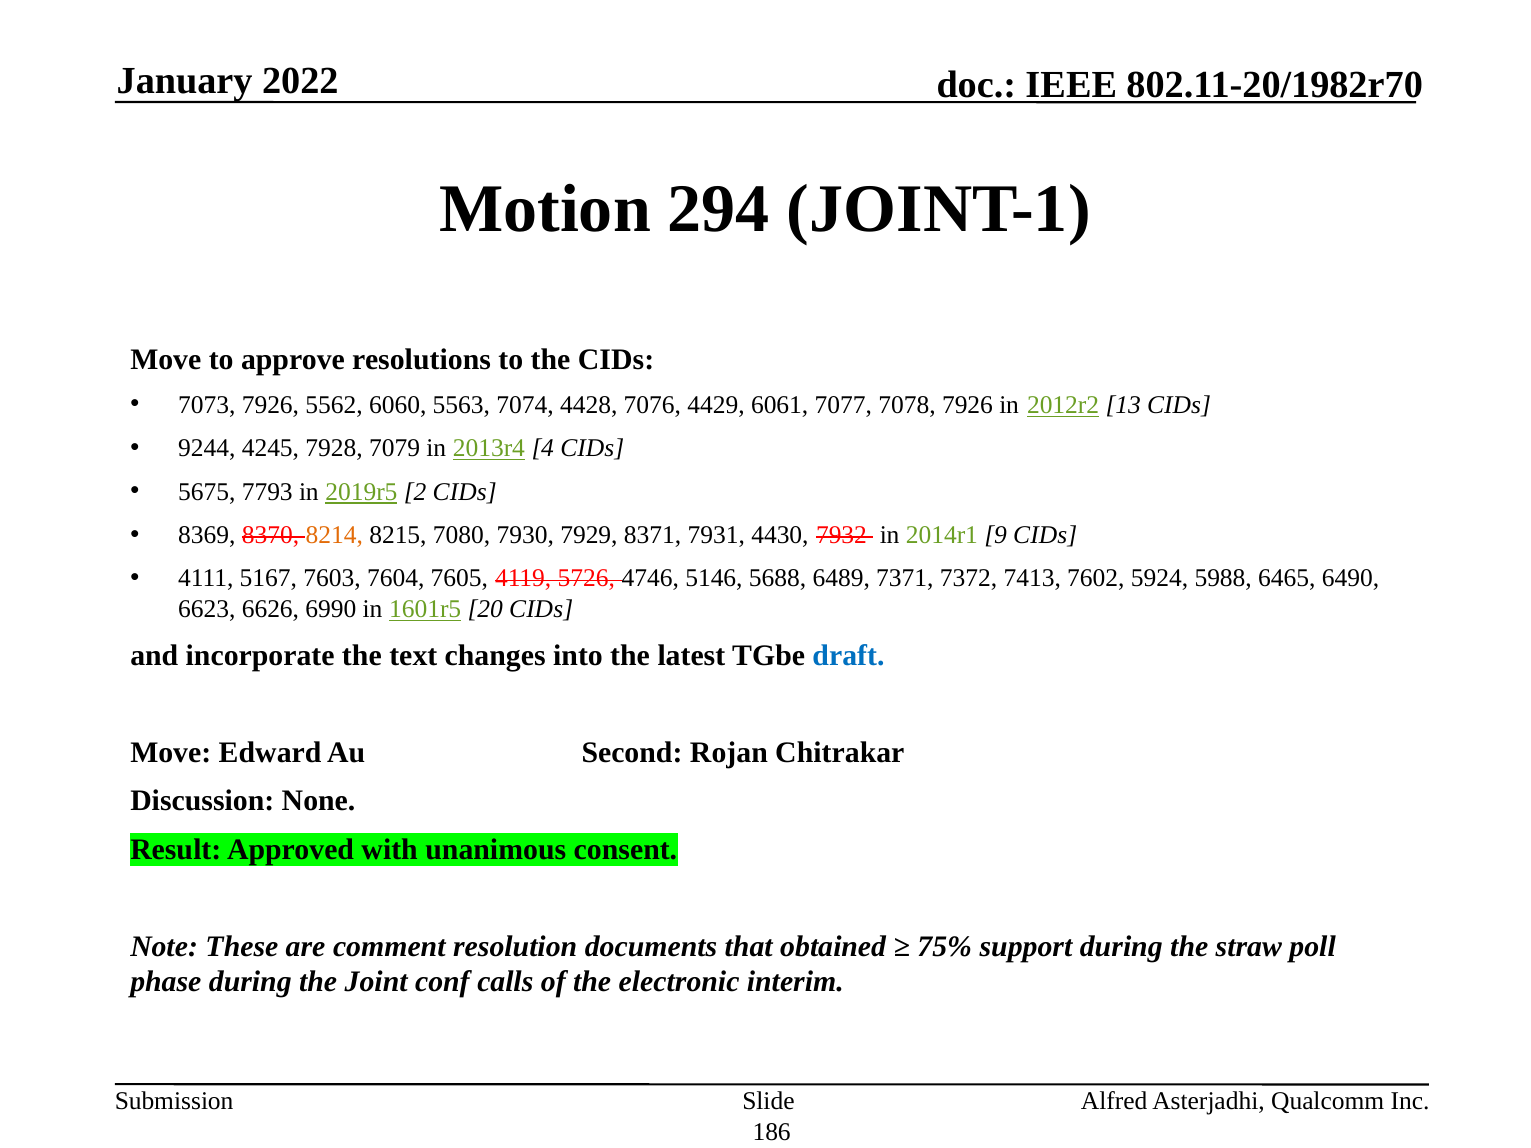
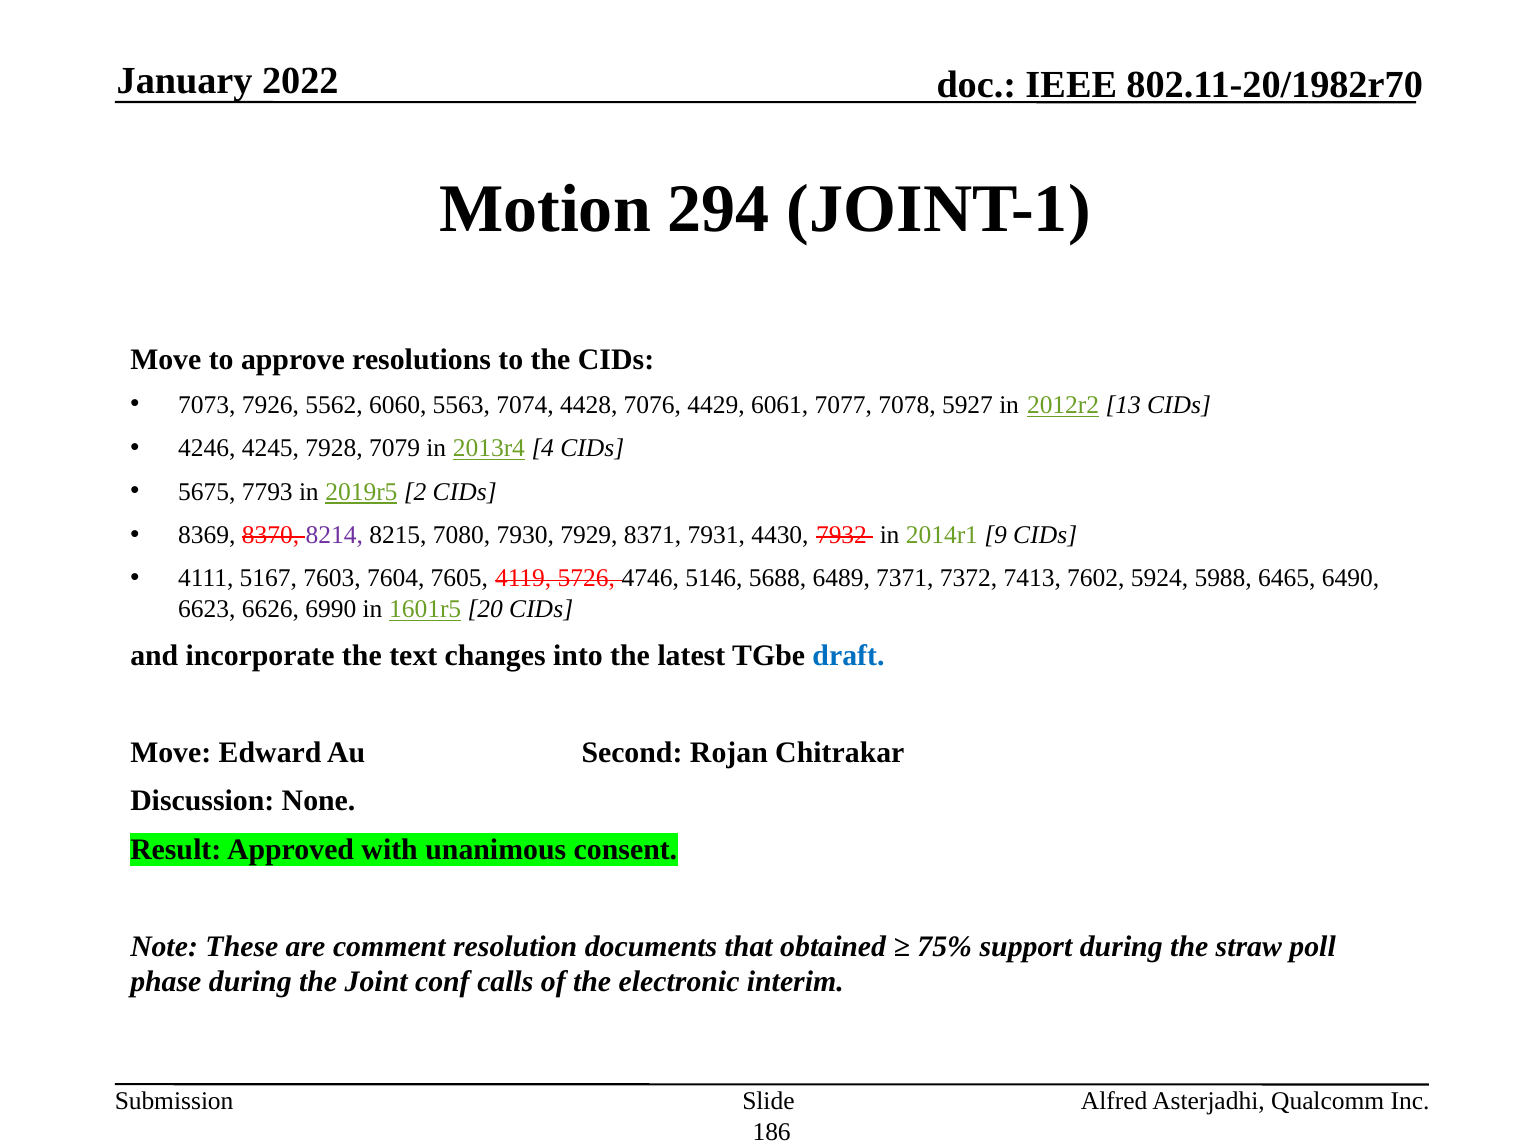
7078 7926: 7926 -> 5927 (967, 405)
9244: 9244 -> 4246 (207, 448)
8214 colour: orange -> purple (334, 535)
